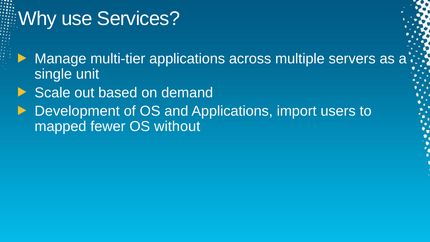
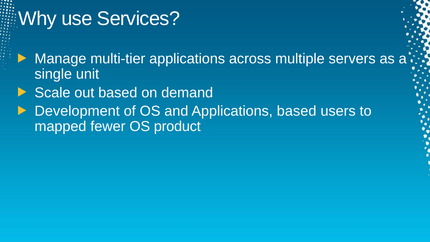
Applications import: import -> based (297, 111)
without: without -> product (177, 126)
